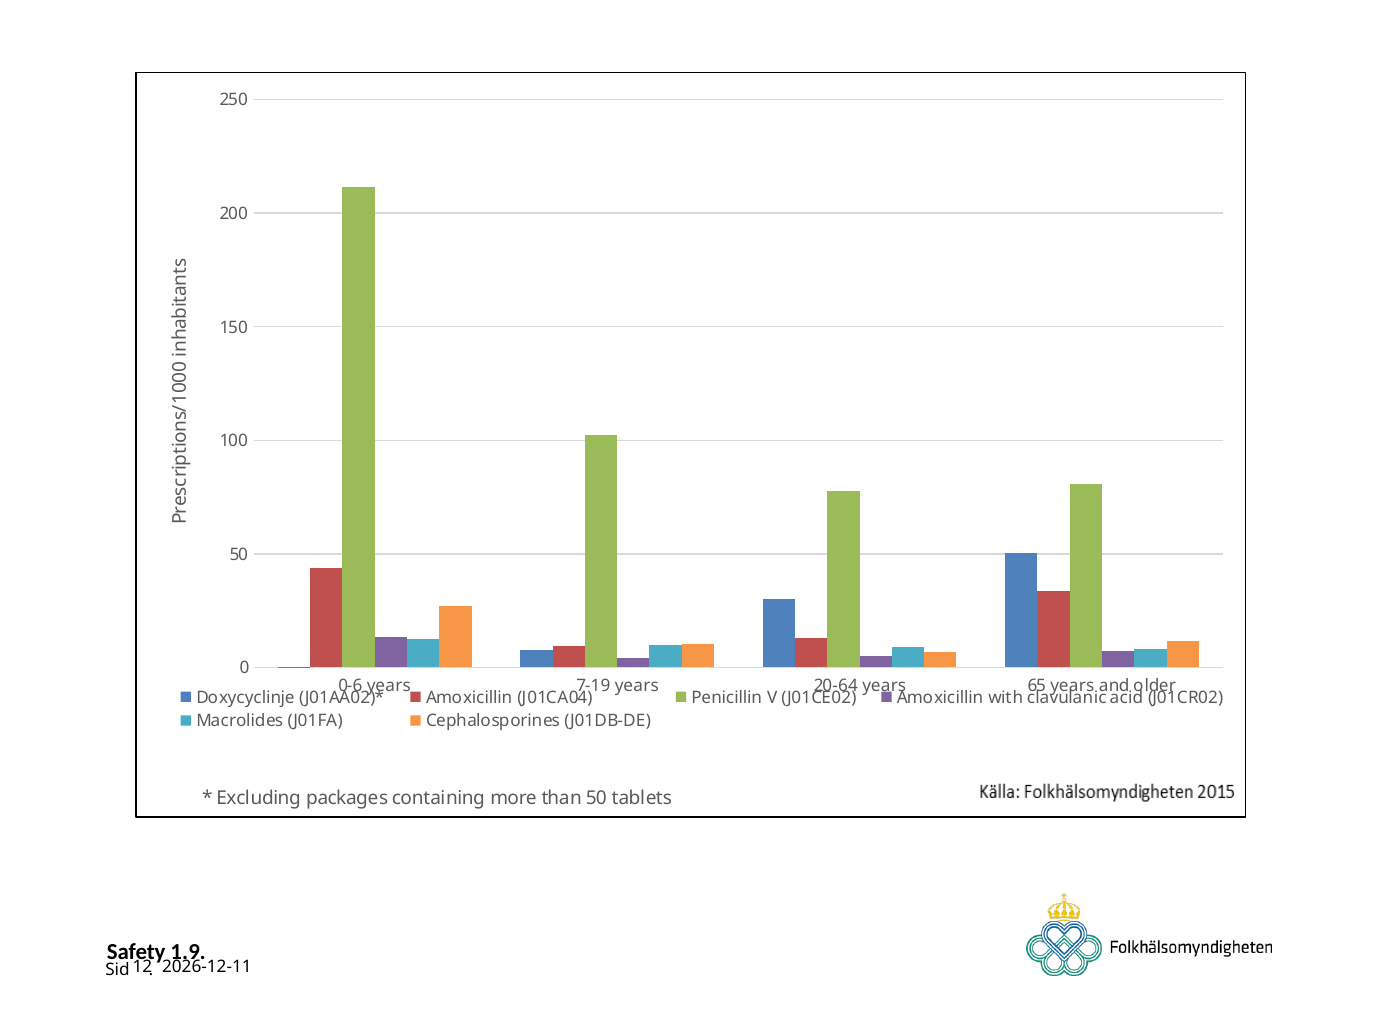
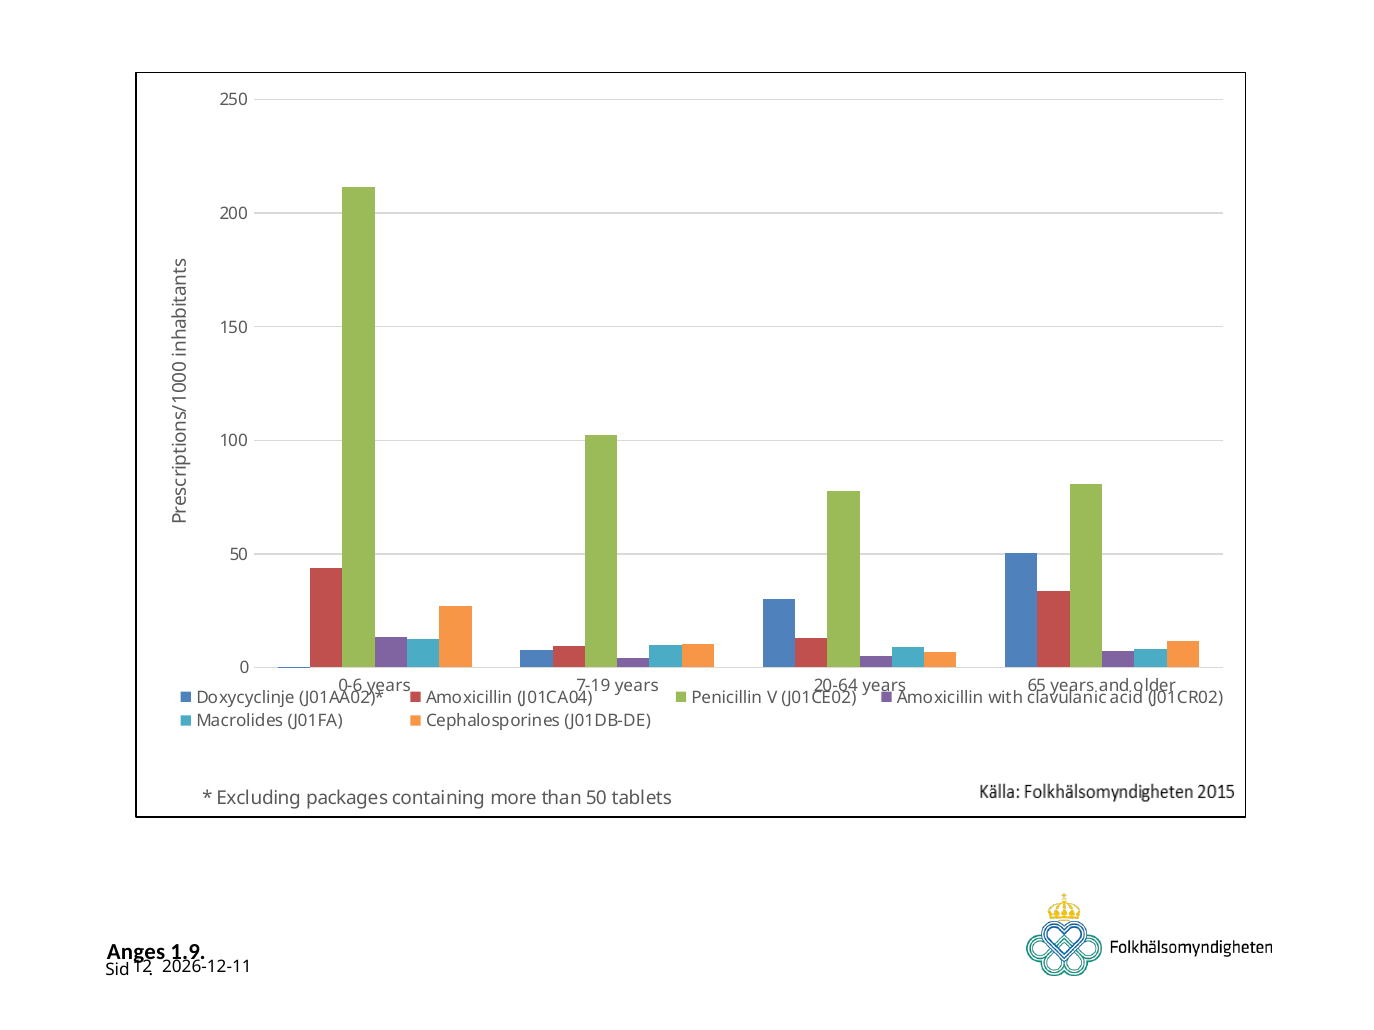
Safety: Safety -> Anges (136, 953)
